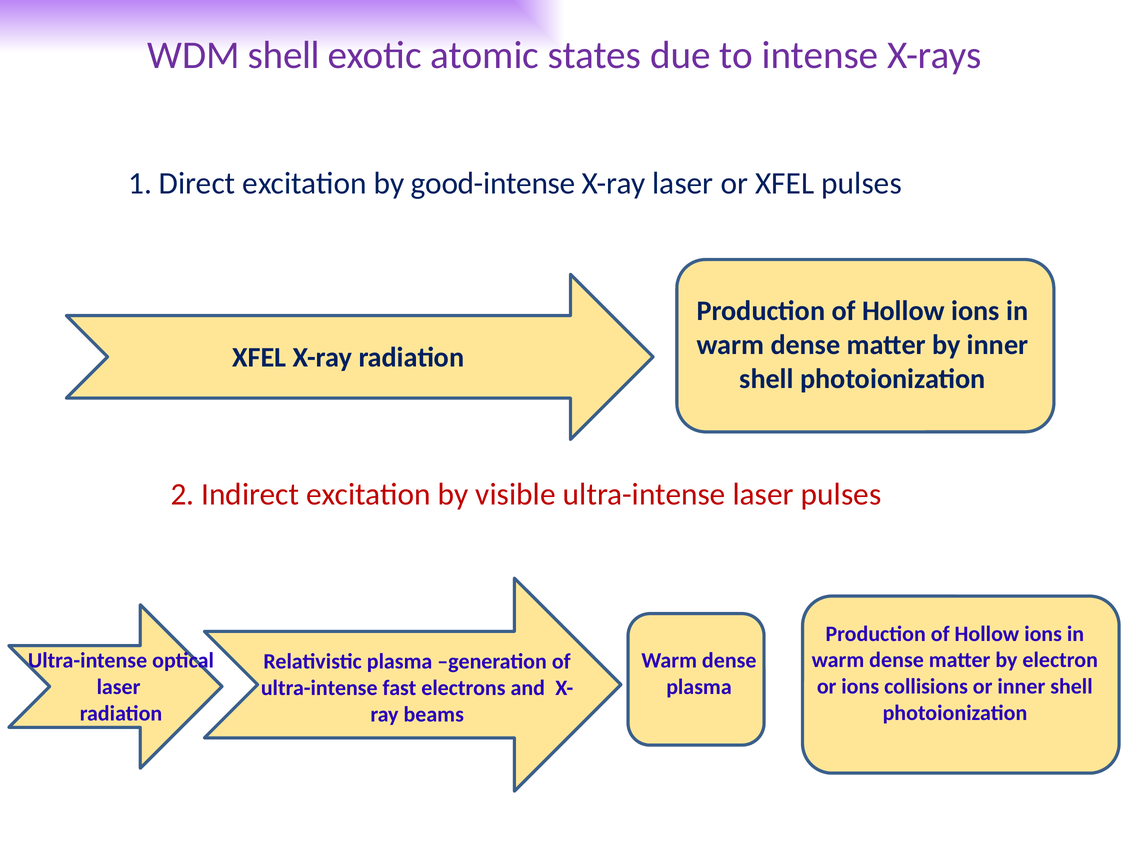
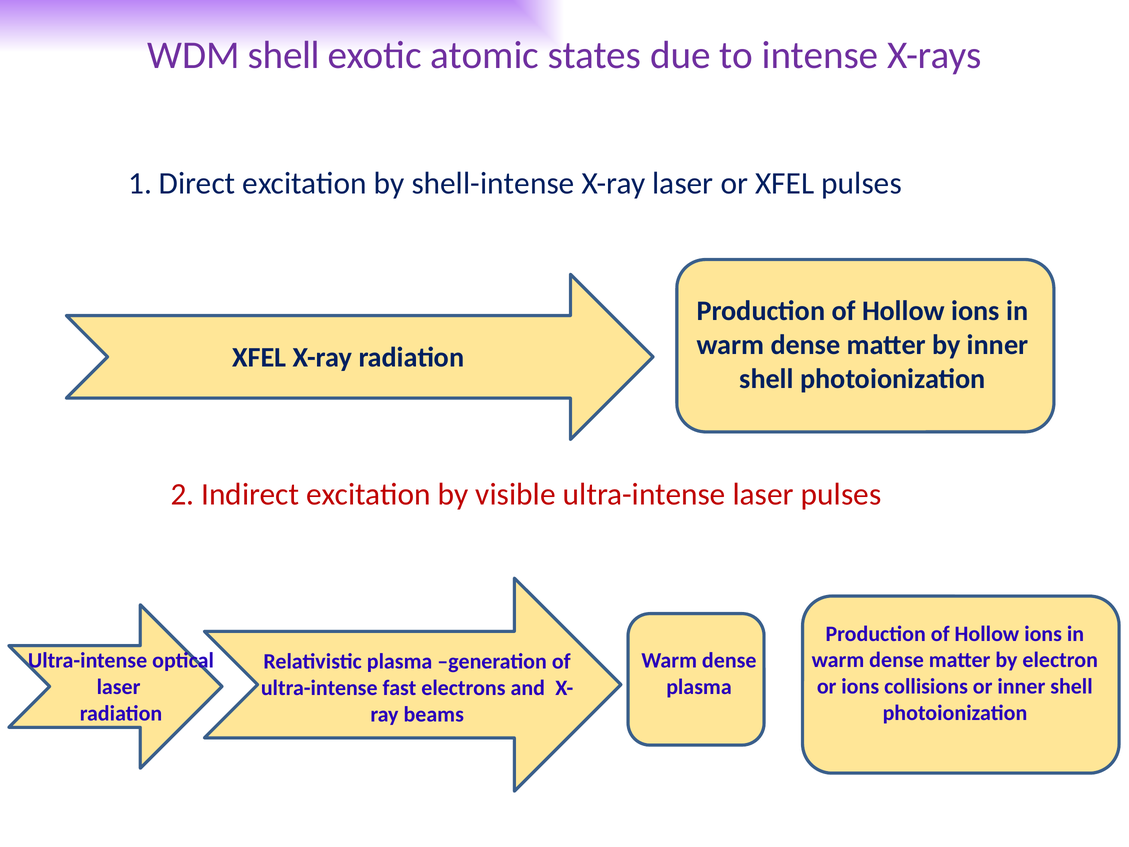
good-intense: good-intense -> shell-intense (493, 183)
